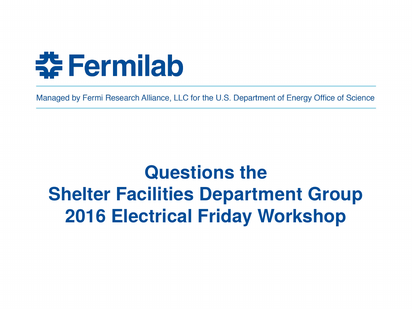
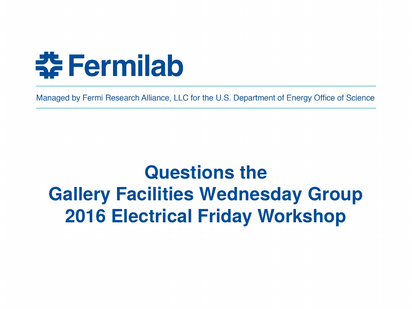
Shelter: Shelter -> Gallery (80, 195)
Department: Department -> Wednesday (251, 195)
